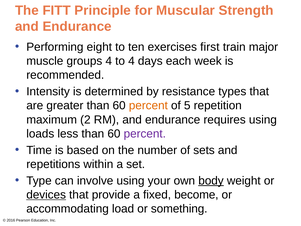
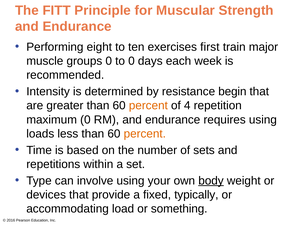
groups 4: 4 -> 0 (109, 61)
to 4: 4 -> 0 (131, 61)
types: types -> begin (232, 91)
5: 5 -> 4 (187, 105)
maximum 2: 2 -> 0 (85, 120)
percent colour: purple -> orange (145, 134)
devices underline: present -> none (46, 195)
become: become -> typically (196, 195)
